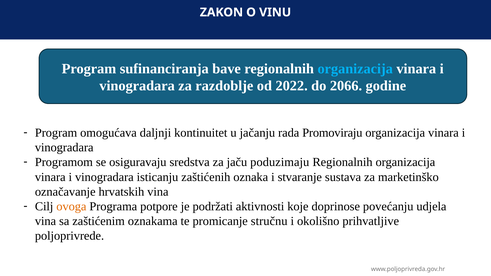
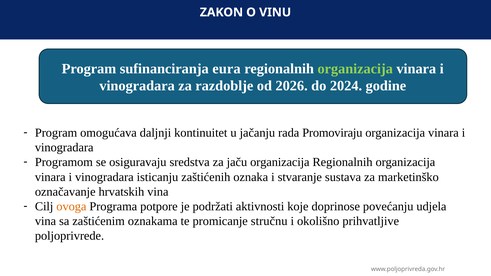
bave: bave -> eura (226, 69)
organizacija colour: light blue -> light green (355, 69)
2022: 2022 -> 2026 (292, 86)
2066: 2066 -> 2024 (346, 86)
jaču poduzimaju: poduzimaju -> organizacija (280, 162)
